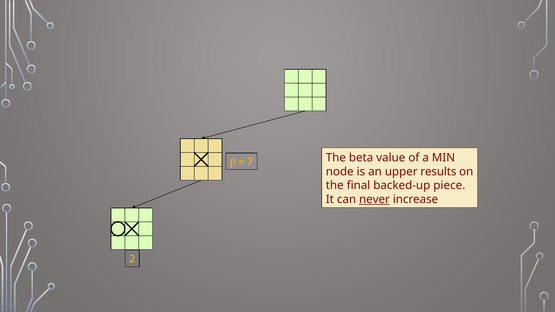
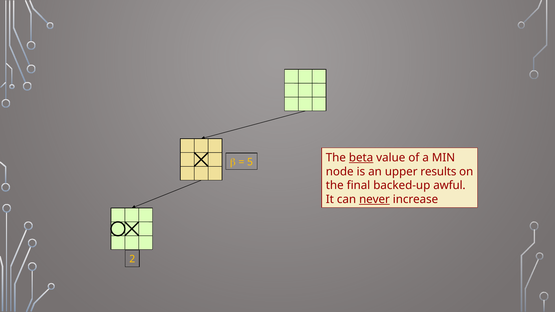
beta underline: none -> present (361, 158)
7: 7 -> 5 (250, 162)
piece: piece -> awful (449, 186)
